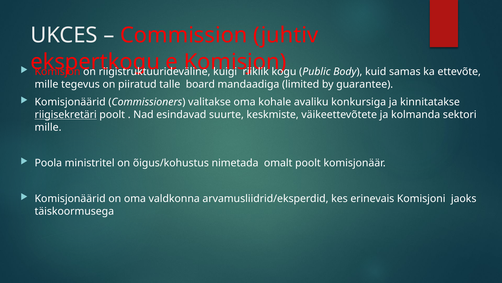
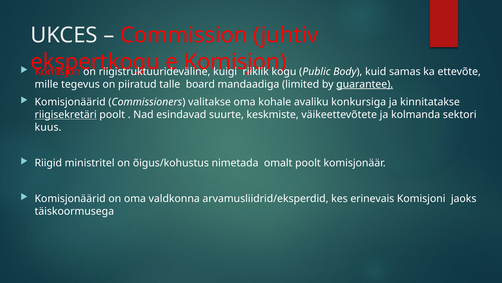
guarantee underline: none -> present (365, 84)
mille: mille -> kuus (48, 127)
Poola: Poola -> Riigid (48, 163)
